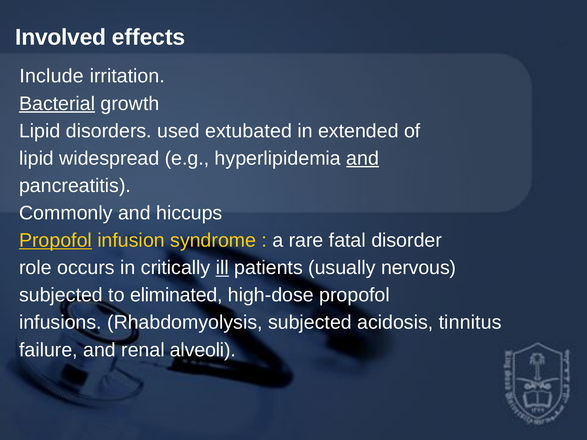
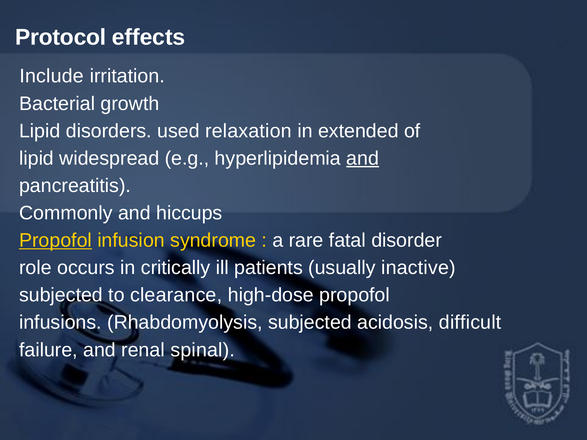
Involved: Involved -> Protocol (61, 37)
Bacterial underline: present -> none (57, 104)
extubated: extubated -> relaxation (248, 131)
ill underline: present -> none (222, 268)
nervous: nervous -> inactive (418, 268)
eliminated: eliminated -> clearance (176, 295)
tinnitus: tinnitus -> difficult (470, 323)
alveoli: alveoli -> spinal (203, 350)
